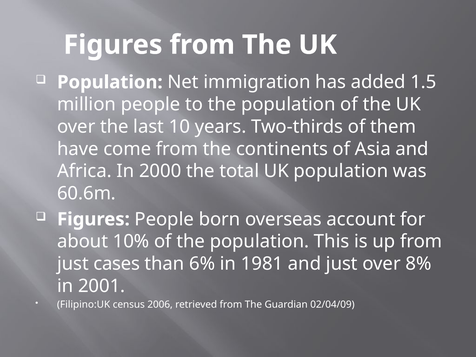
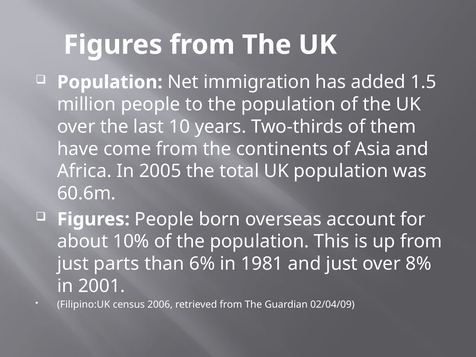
2000: 2000 -> 2005 (160, 171)
cases: cases -> parts (117, 264)
